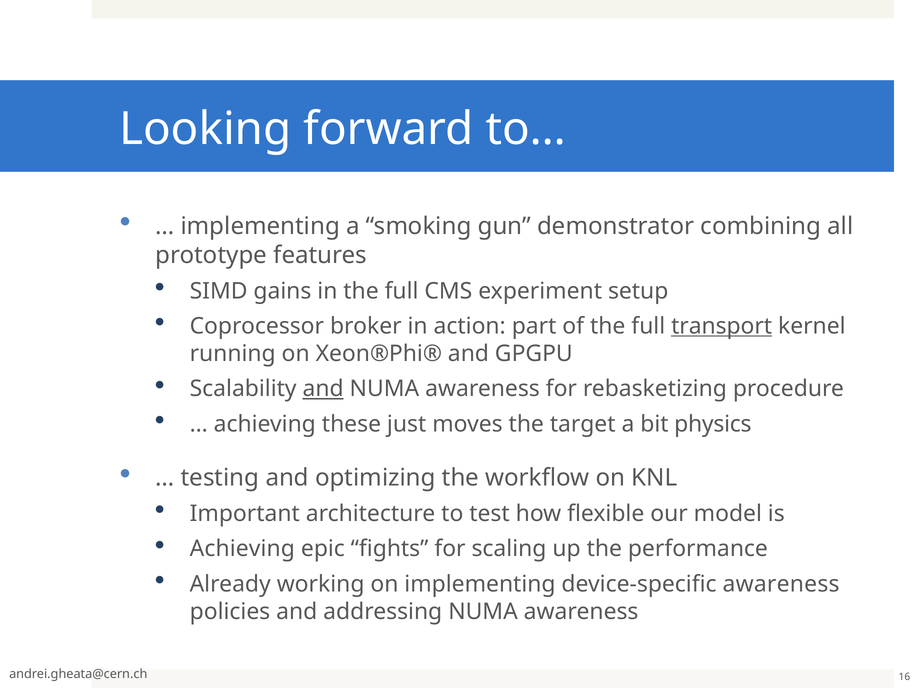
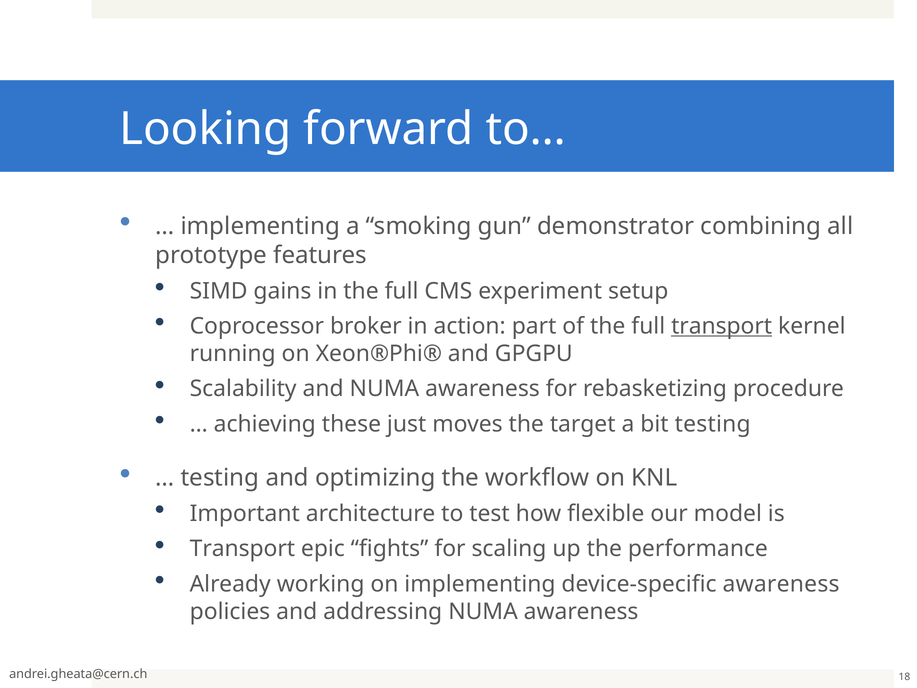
and underline: present -> none (323, 389)
bit physics: physics -> testing (713, 424)
Achieving: Achieving -> Transport (242, 549)
16: 16 -> 18 (904, 677)
